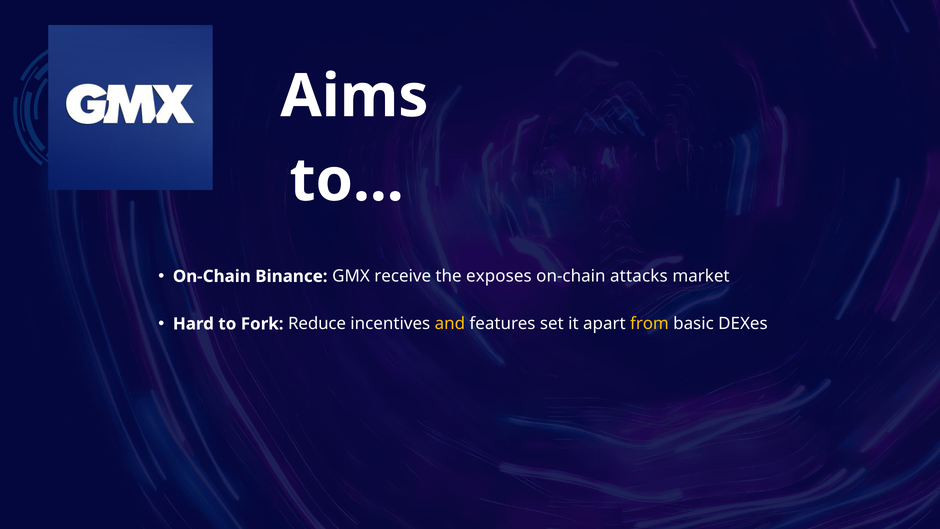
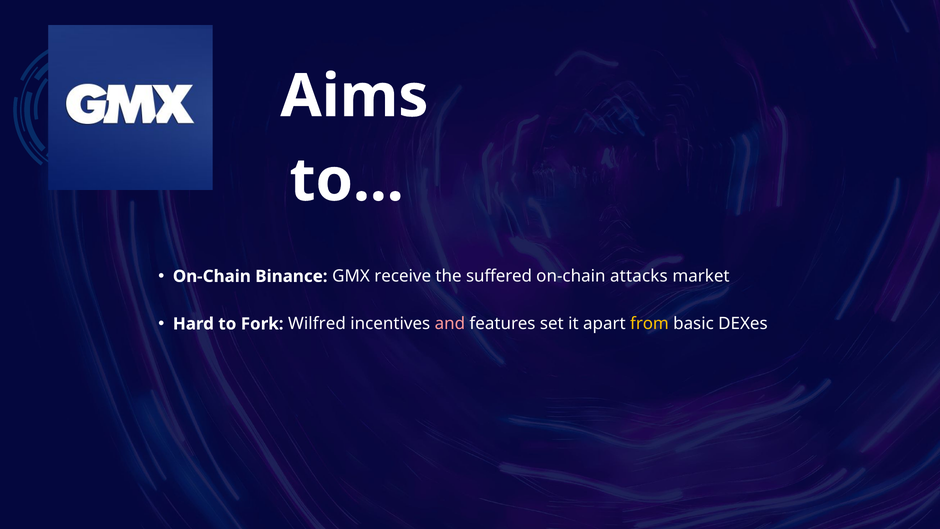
exposes: exposes -> suffered (499, 276)
Reduce: Reduce -> Wilfred (317, 324)
and colour: yellow -> pink (450, 324)
